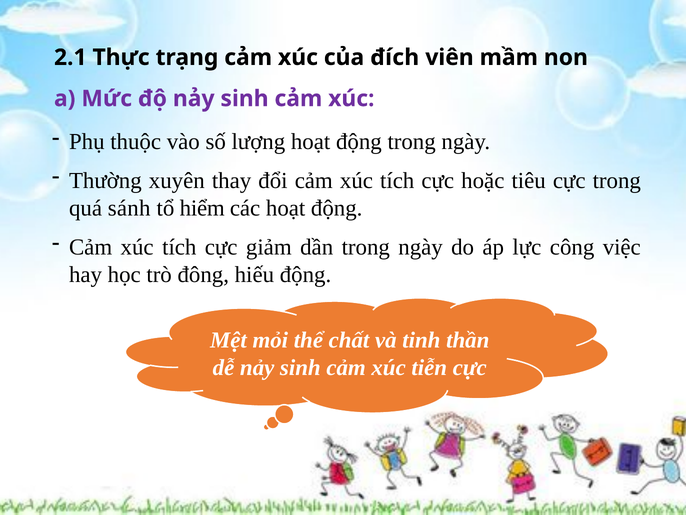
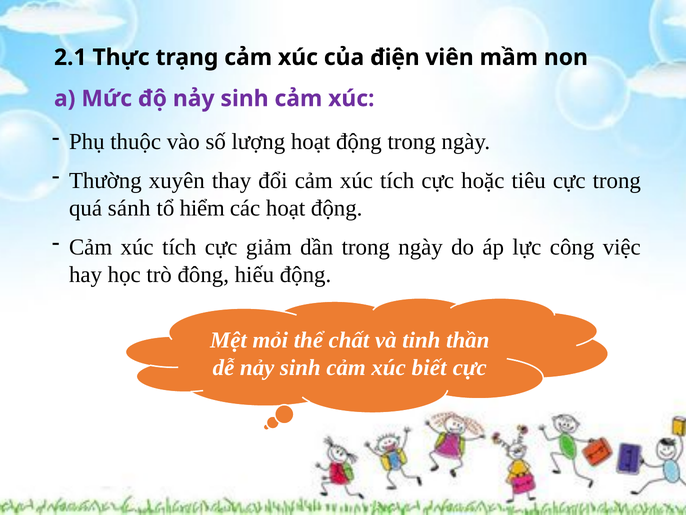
đích: đích -> điện (395, 57)
tiễn: tiễn -> biết (429, 367)
